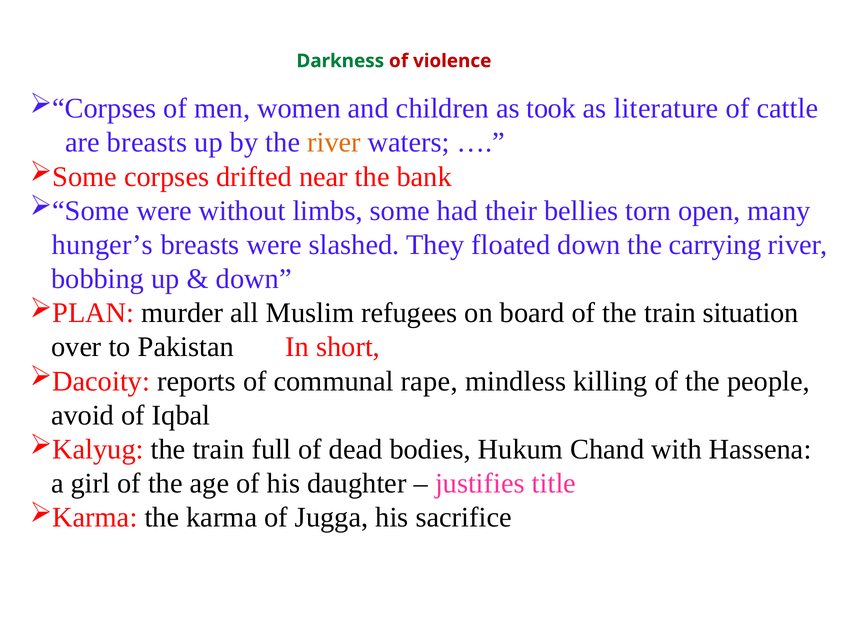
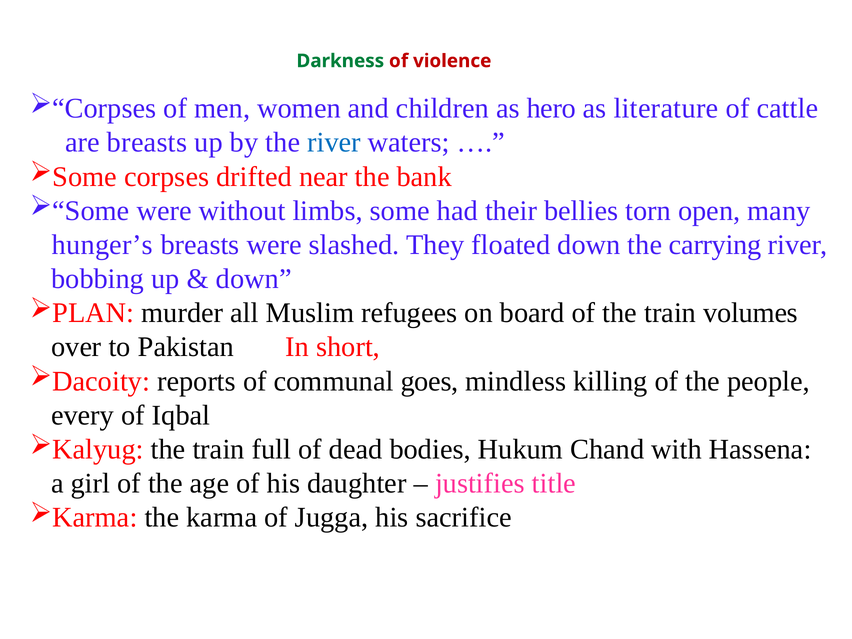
took: took -> hero (551, 108)
river colour: orange -> blue (334, 143)
situation: situation -> volumes (751, 313)
rape: rape -> goes (430, 381)
avoid: avoid -> every (83, 415)
